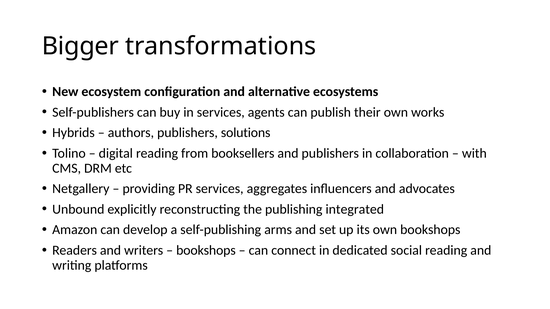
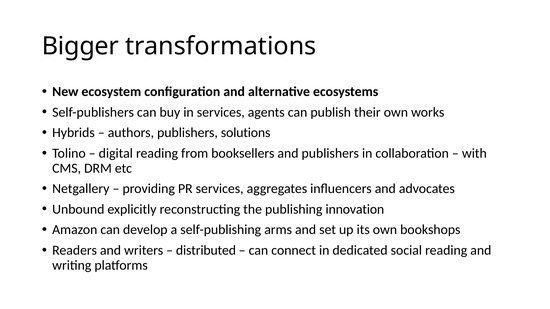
integrated: integrated -> innovation (355, 209)
bookshops: bookshops -> distributed (206, 251)
